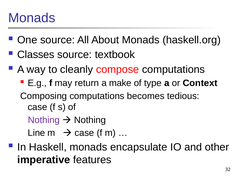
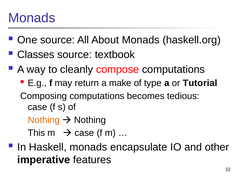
Context: Context -> Tutorial (200, 83)
Nothing colour: purple -> orange (44, 120)
Line: Line -> This (36, 133)
